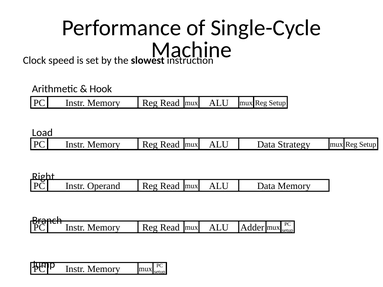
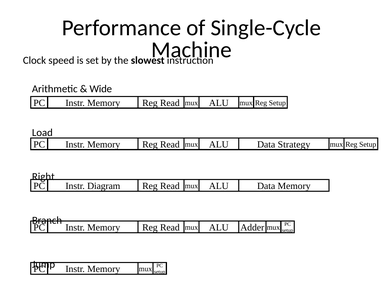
Hook: Hook -> Wide (101, 89)
Operand: Operand -> Diagram (104, 186)
